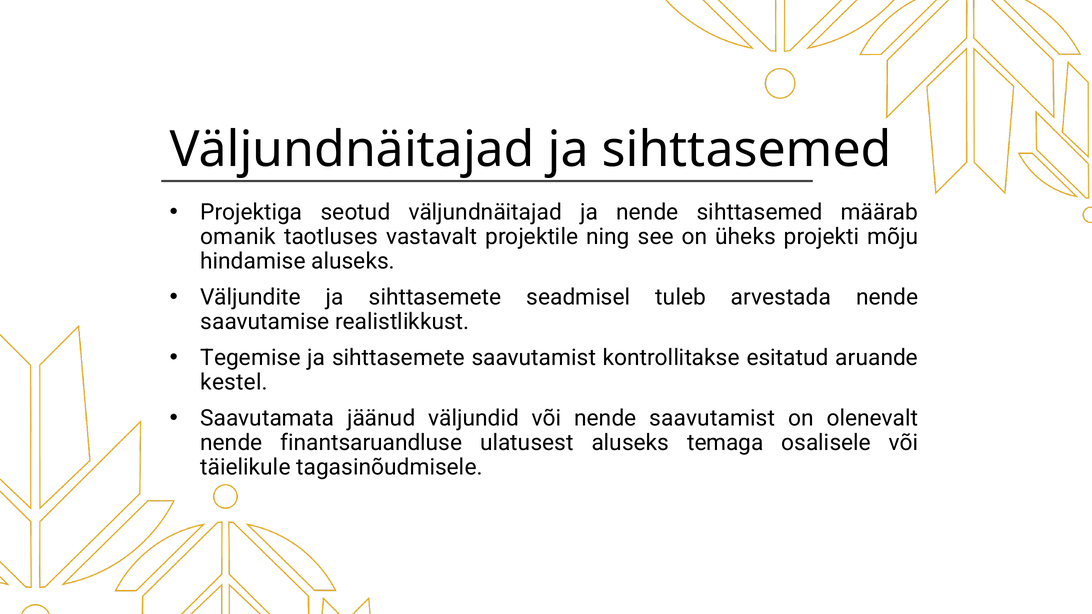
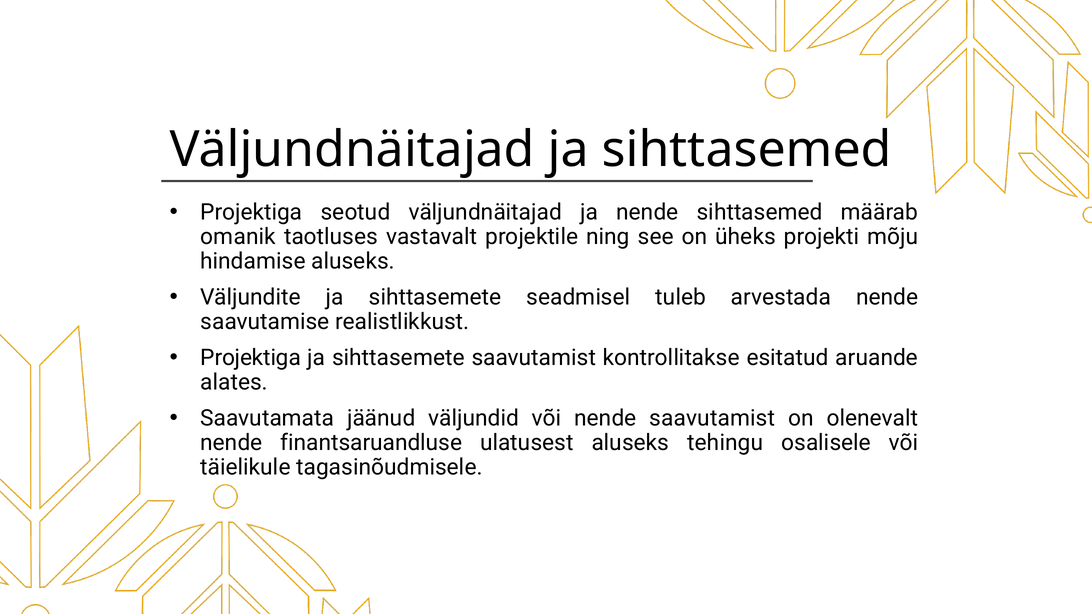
Tegemise: Tegemise -> Projektiga (251, 358)
kestel: kestel -> alates (234, 382)
temaga: temaga -> tehingu (725, 443)
